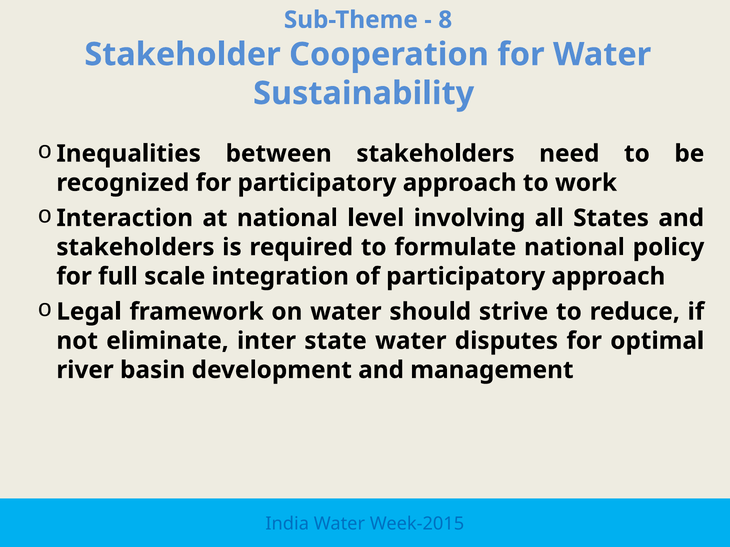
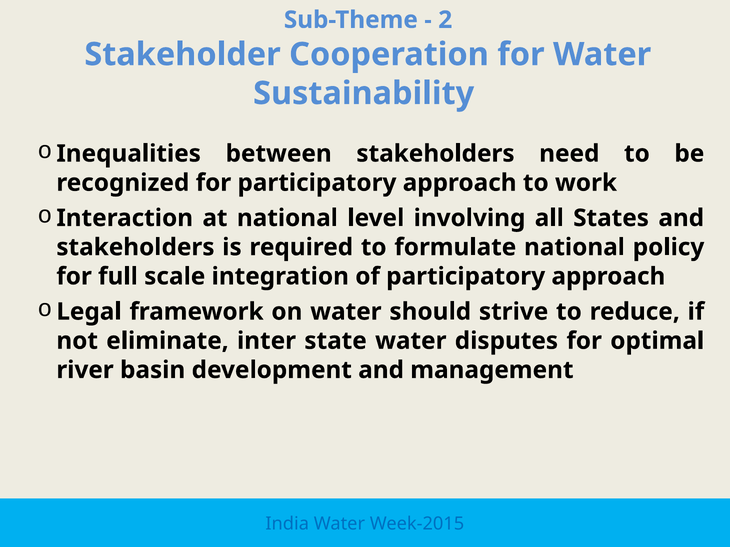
8: 8 -> 2 (445, 20)
